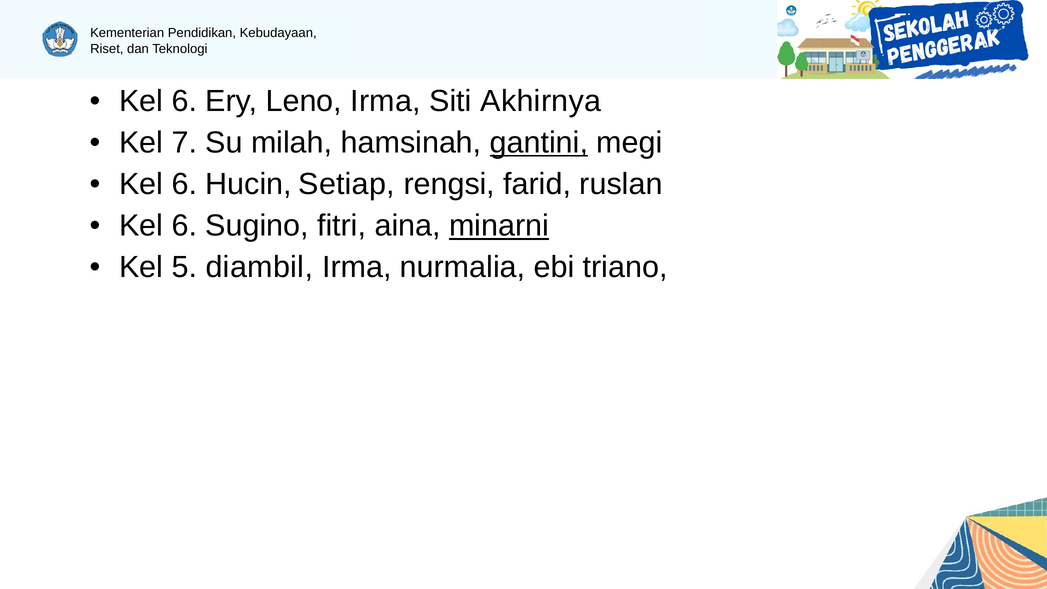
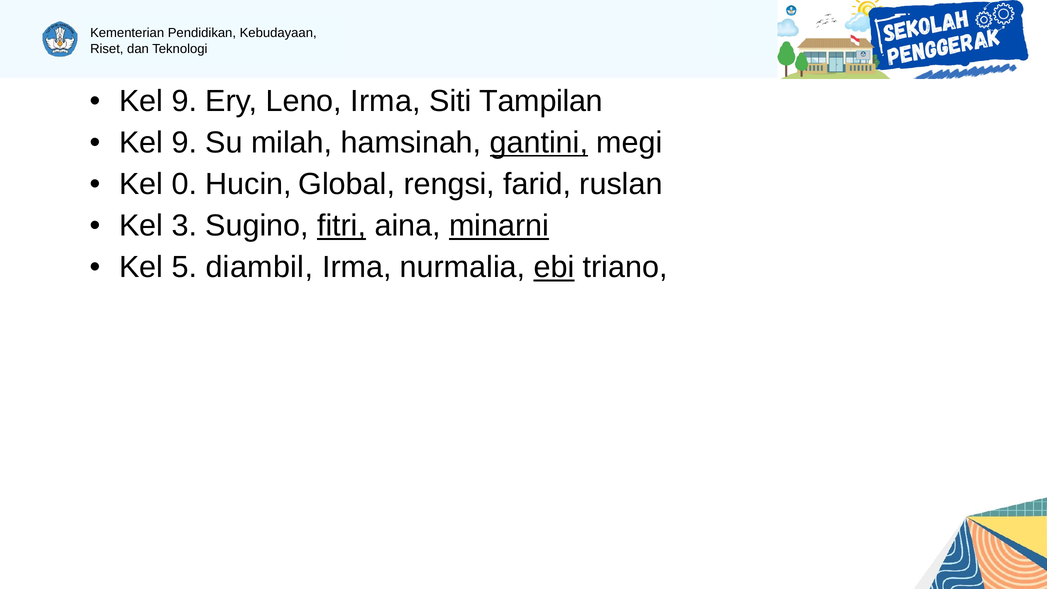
6: 6 -> 9 (184, 101)
Akhirnya: Akhirnya -> Tampilan (541, 101)
7: 7 -> 9 (184, 143)
6: 6 -> 0 (184, 184)
Setiap: Setiap -> Global (347, 184)
6: 6 -> 3 (184, 226)
fitri underline: none -> present (342, 226)
ebi underline: none -> present (554, 267)
